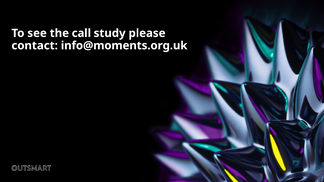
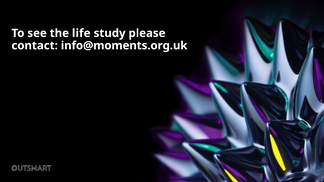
call: call -> life (81, 33)
